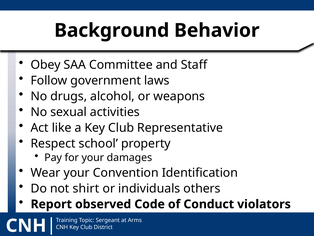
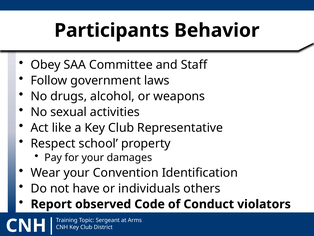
Background: Background -> Participants (112, 30)
shirt: shirt -> have (86, 188)
